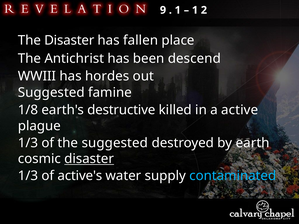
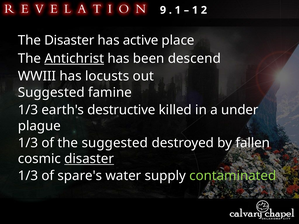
fallen: fallen -> active (141, 40)
Antichrist underline: none -> present (74, 59)
hordes: hordes -> locusts (107, 76)
1/8: 1/8 -> 1/3 (28, 110)
active: active -> under (240, 110)
earth: earth -> fallen (253, 143)
active's: active's -> spare's (80, 176)
contaminated colour: light blue -> light green (233, 176)
